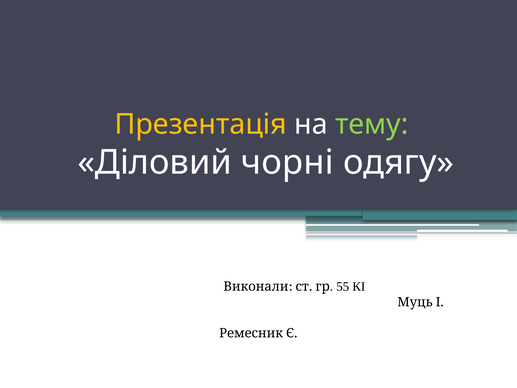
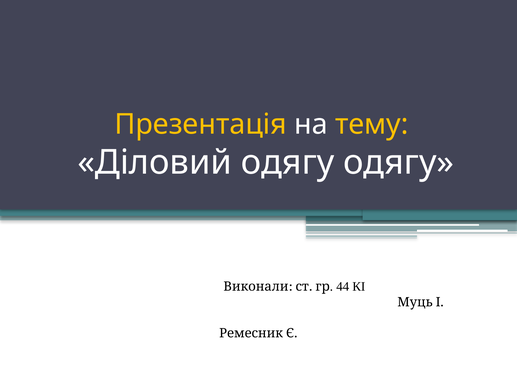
тему colour: light green -> yellow (372, 124)
Діловий чорні: чорні -> одягу (287, 162)
55: 55 -> 44 (343, 286)
